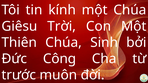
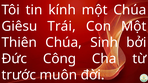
Trời: Trời -> Trái (62, 26)
